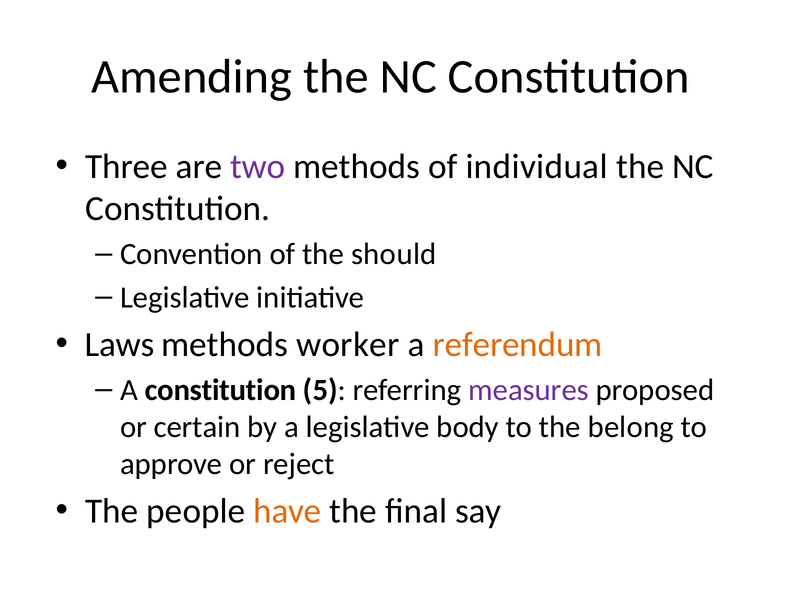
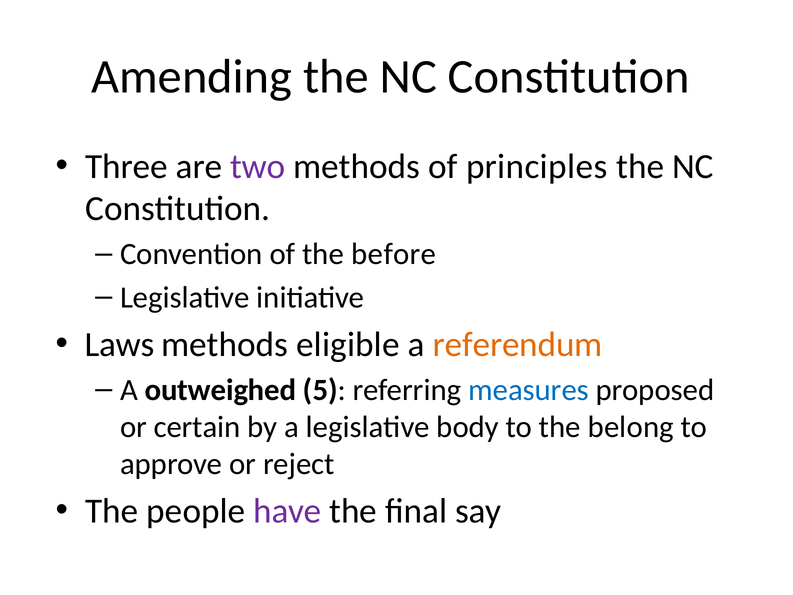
individual: individual -> principles (537, 166)
should: should -> before (394, 254)
worker: worker -> eligible (348, 344)
A constitution: constitution -> outweighed (220, 390)
measures colour: purple -> blue (529, 390)
have colour: orange -> purple (287, 511)
